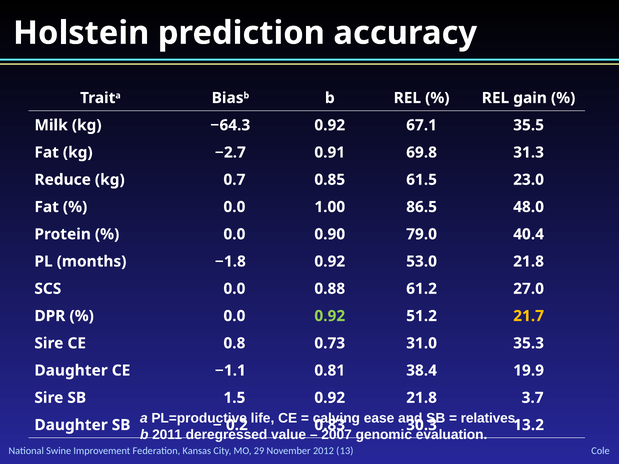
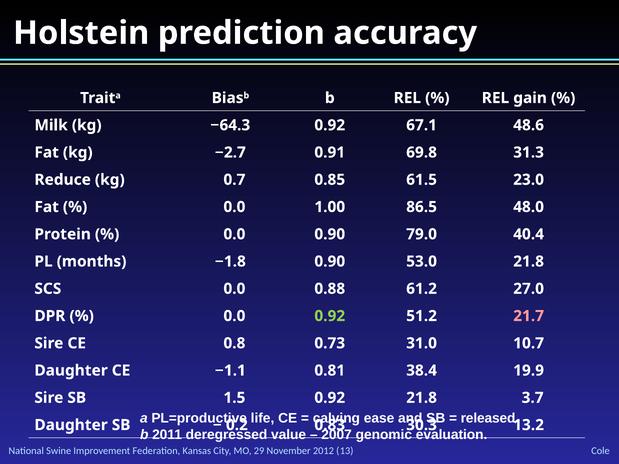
35.5: 35.5 -> 48.6 (529, 125)
−1.8 0.92: 0.92 -> 0.90 (330, 262)
21.7 colour: yellow -> pink (529, 316)
35.3: 35.3 -> 10.7 (529, 343)
relatives: relatives -> released (490, 419)
